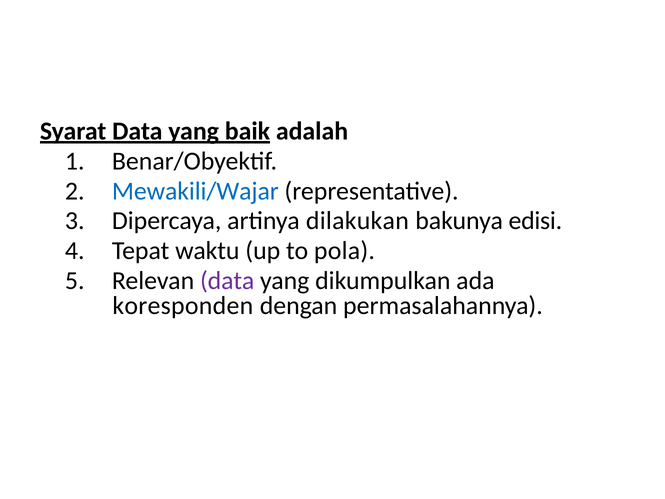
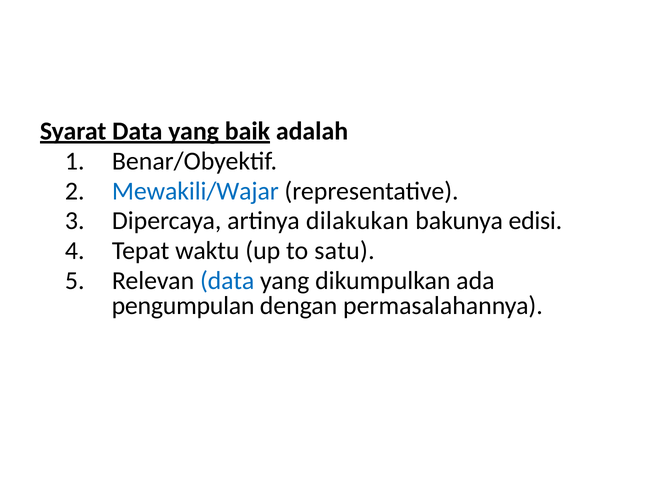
pola: pola -> satu (344, 251)
data colour: purple -> blue (227, 281)
koresponden: koresponden -> pengumpulan (183, 306)
